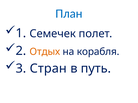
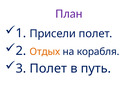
План colour: blue -> purple (69, 14)
Семечек: Семечек -> Присели (53, 34)
3 Стран: Стран -> Полет (48, 69)
